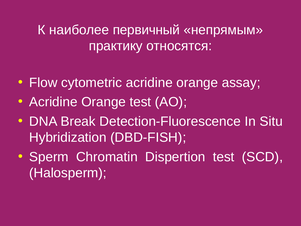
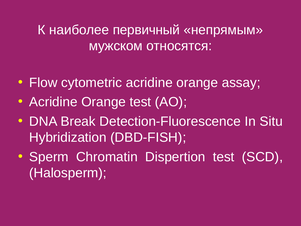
практику: практику -> мужском (116, 46)
